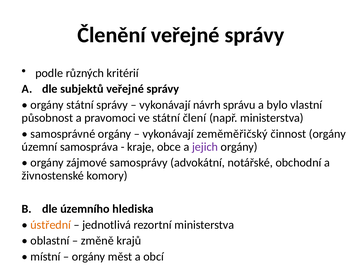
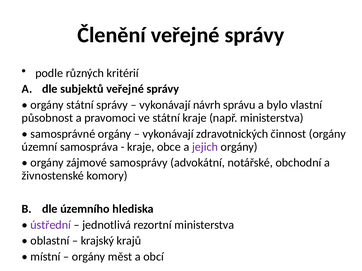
státní člení: člení -> kraje (195, 118)
zeměměřičský: zeměměřičský -> zdravotnických (232, 134)
ústřední colour: orange -> purple (51, 225)
změně: změně -> krajský (97, 241)
